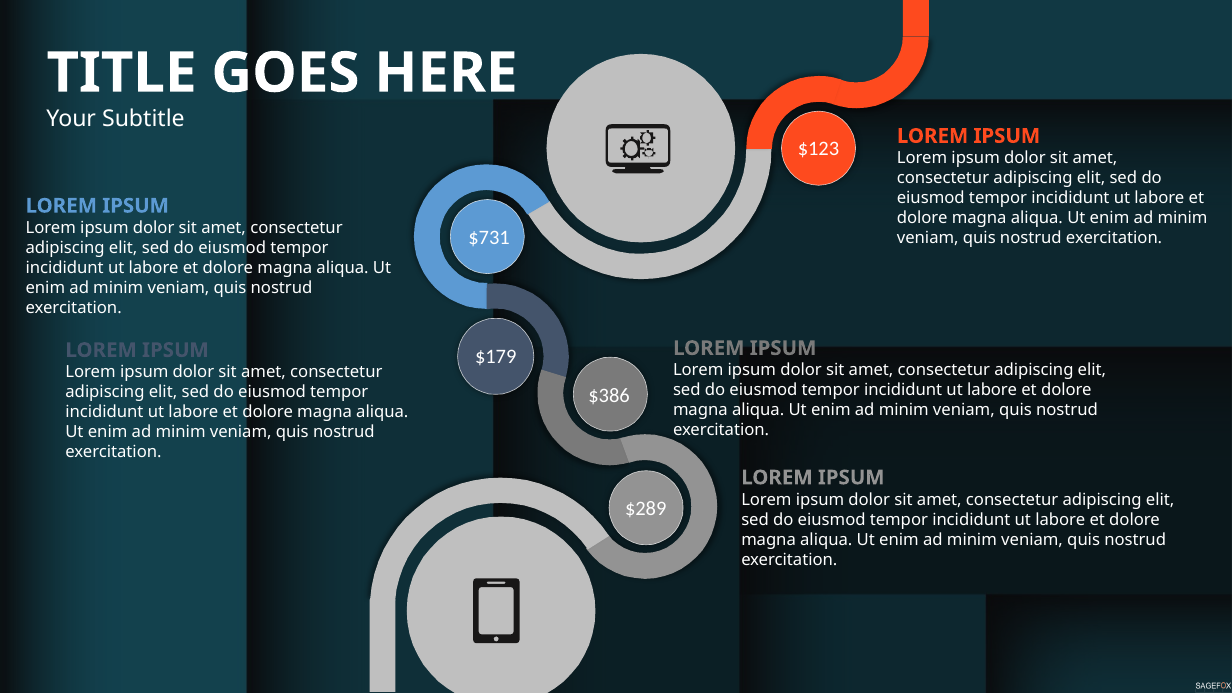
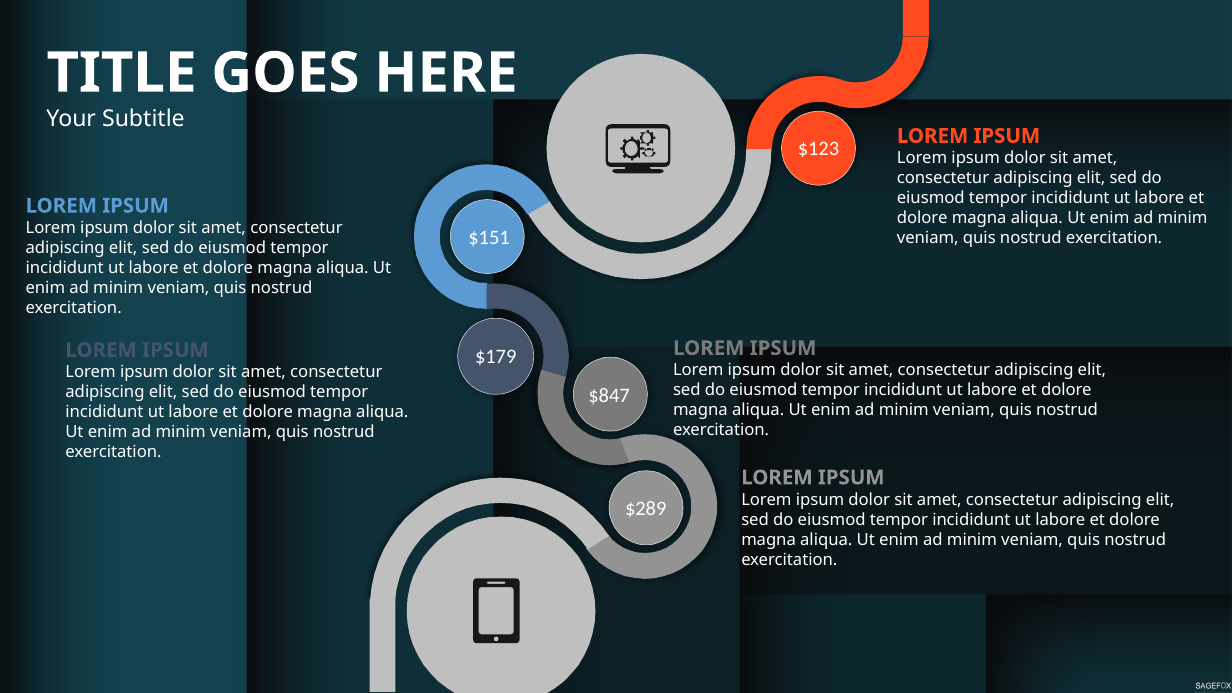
$731: $731 -> $151 (489, 238)
$386: $386 -> $847 (609, 396)
